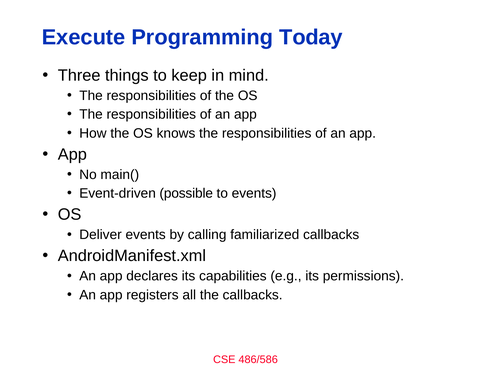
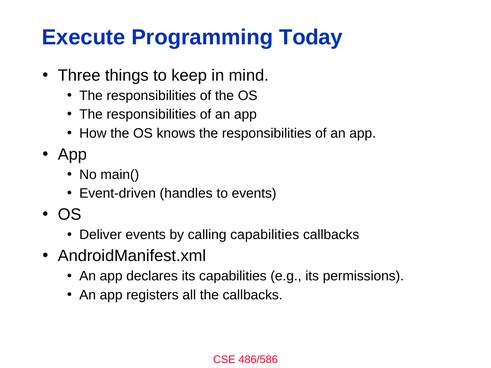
possible: possible -> handles (186, 194)
calling familiarized: familiarized -> capabilities (265, 235)
